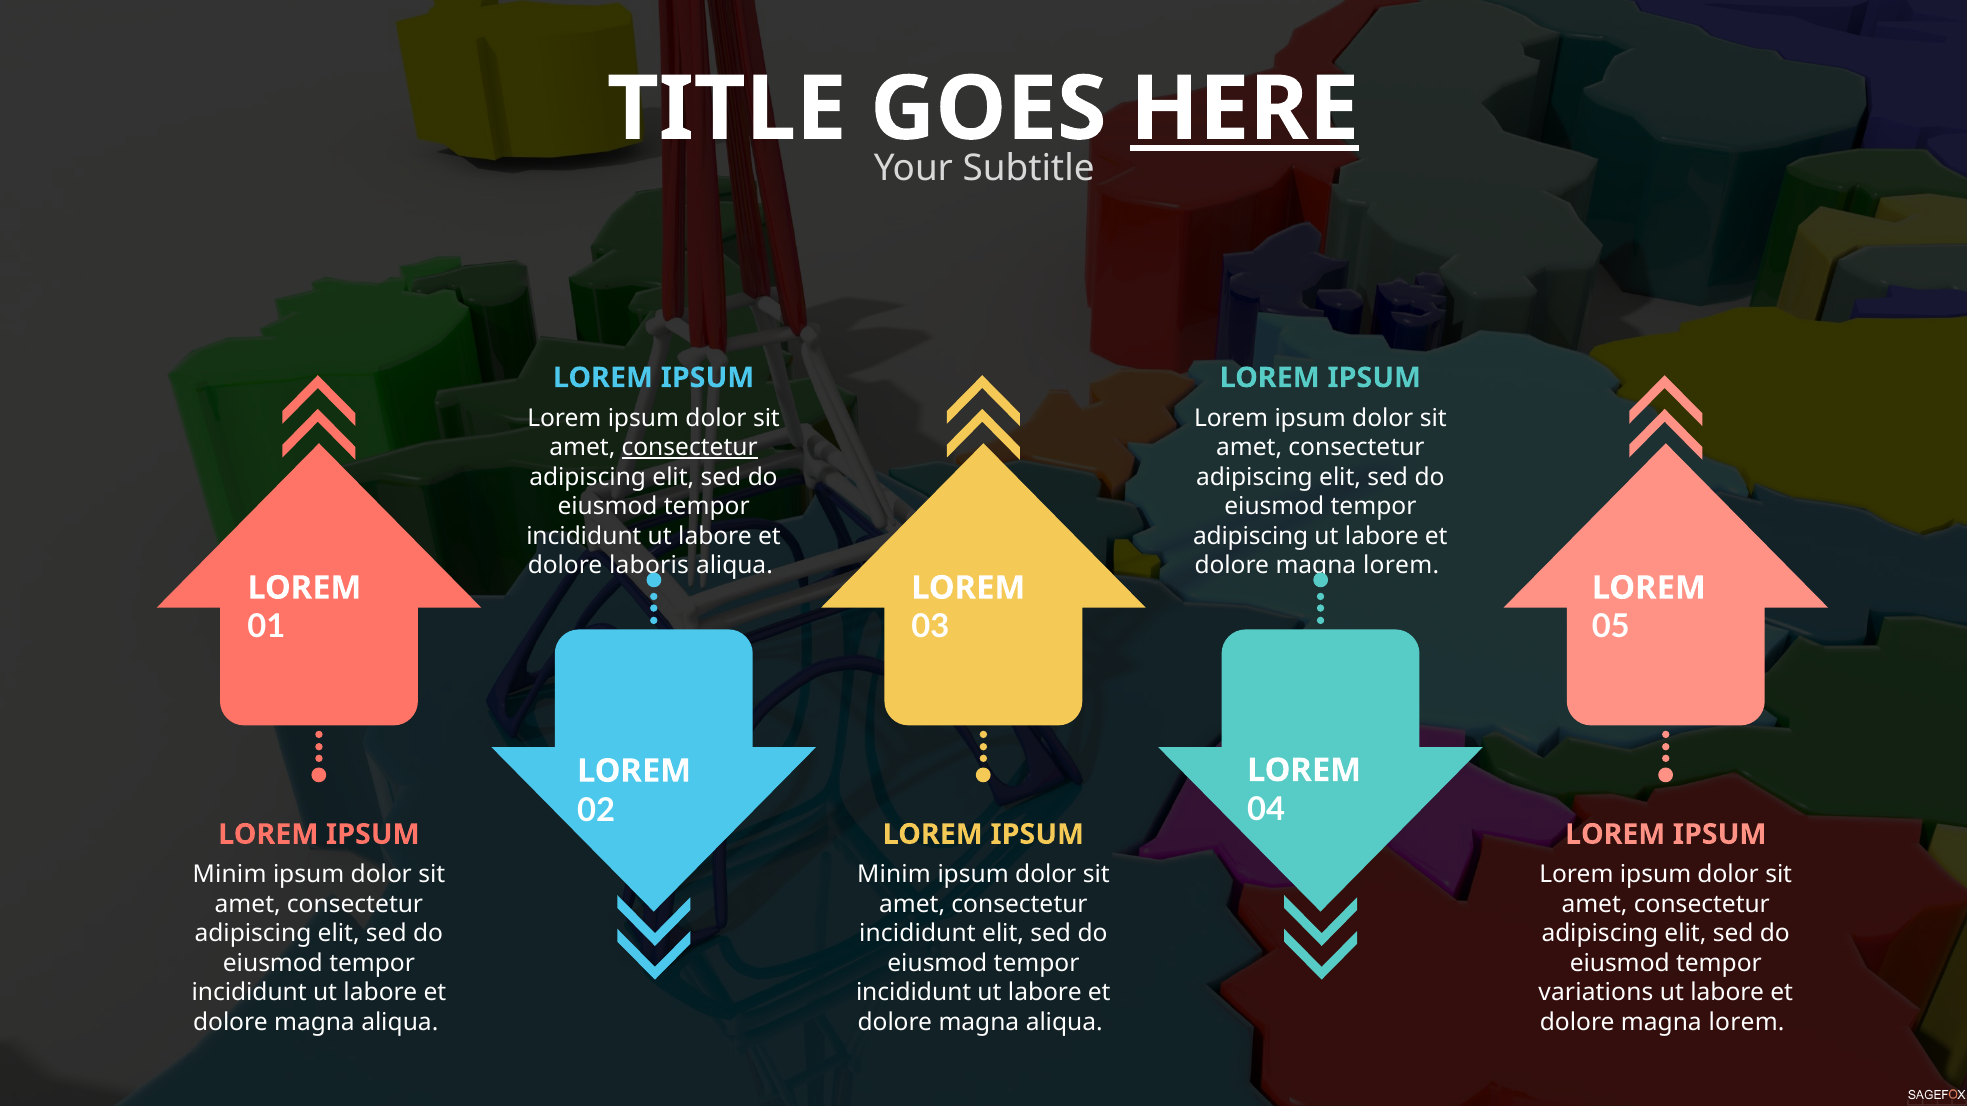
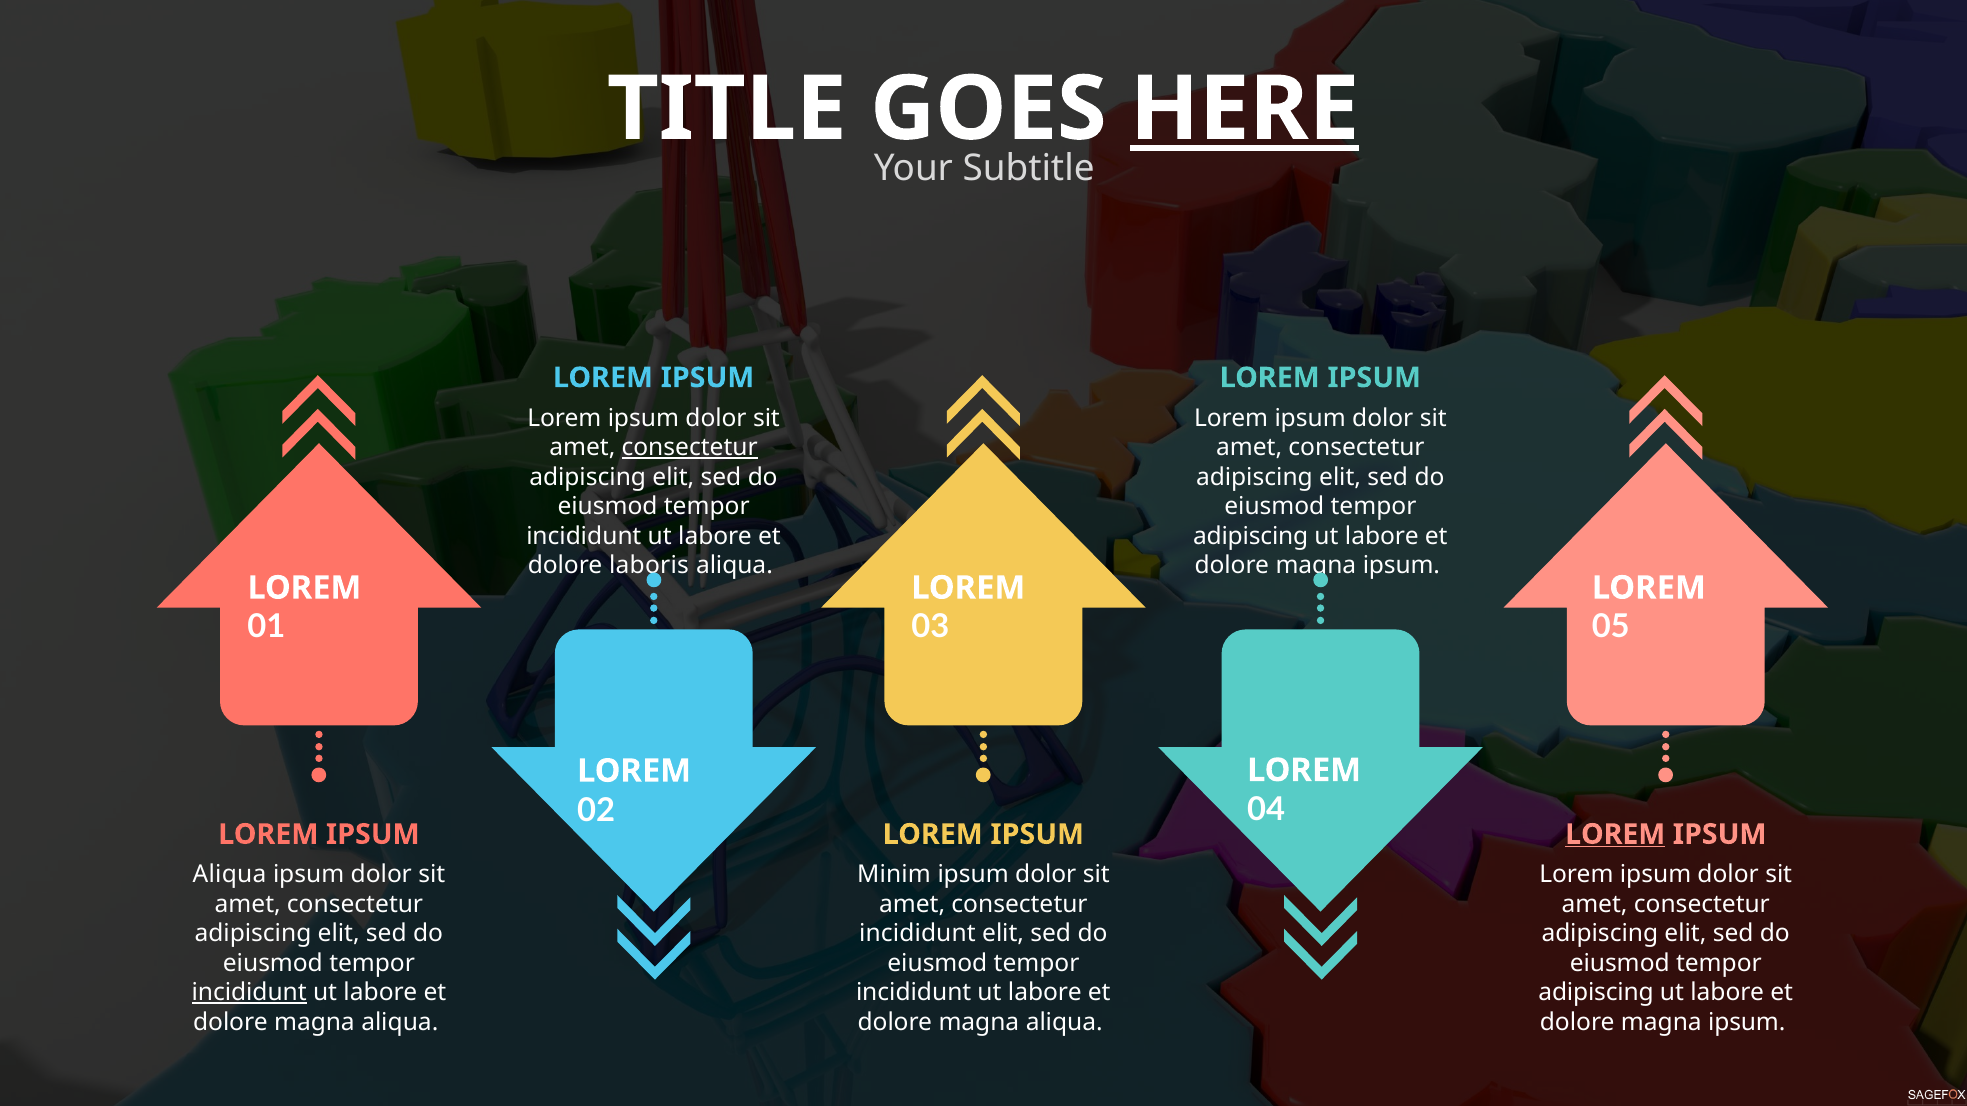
lorem: lorem -> ipsum (1401, 566)
LOREM underline: none -> present (1615, 835)
Minim: Minim -> Aliqua (230, 875)
incididunt underline: none -> present (249, 993)
variations: variations -> adipiscing (1596, 993)
lorem: lorem -> ipsum (1747, 1022)
